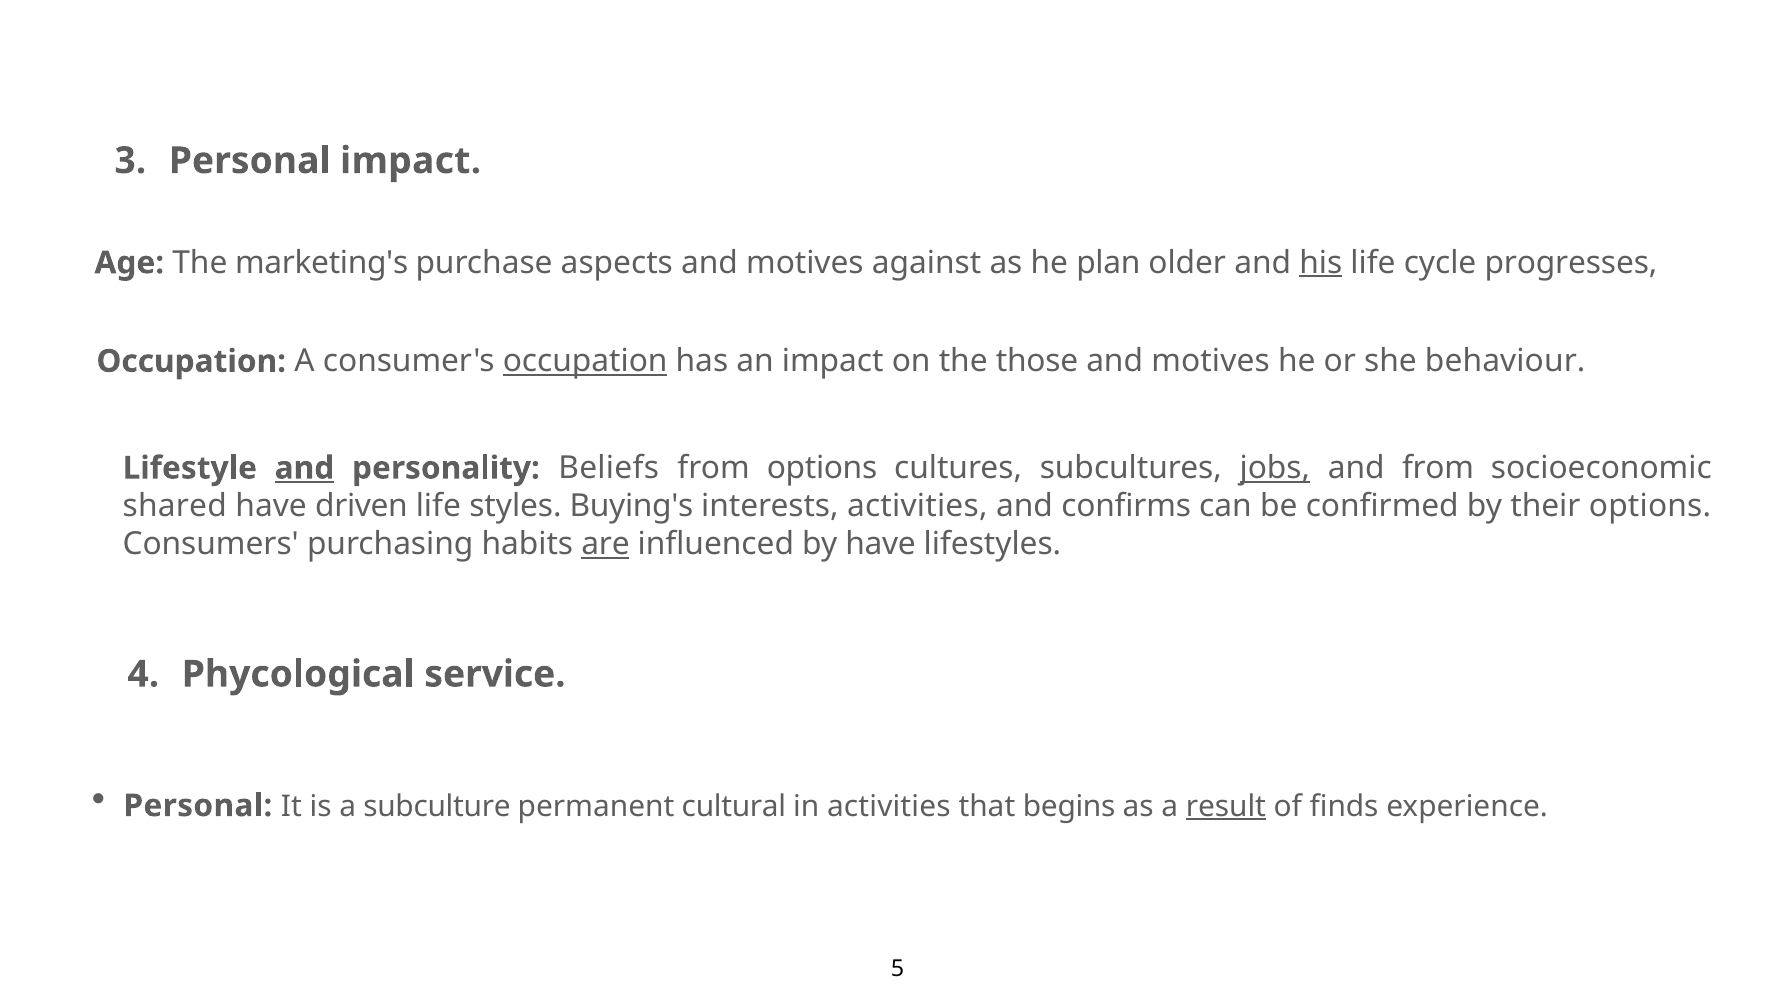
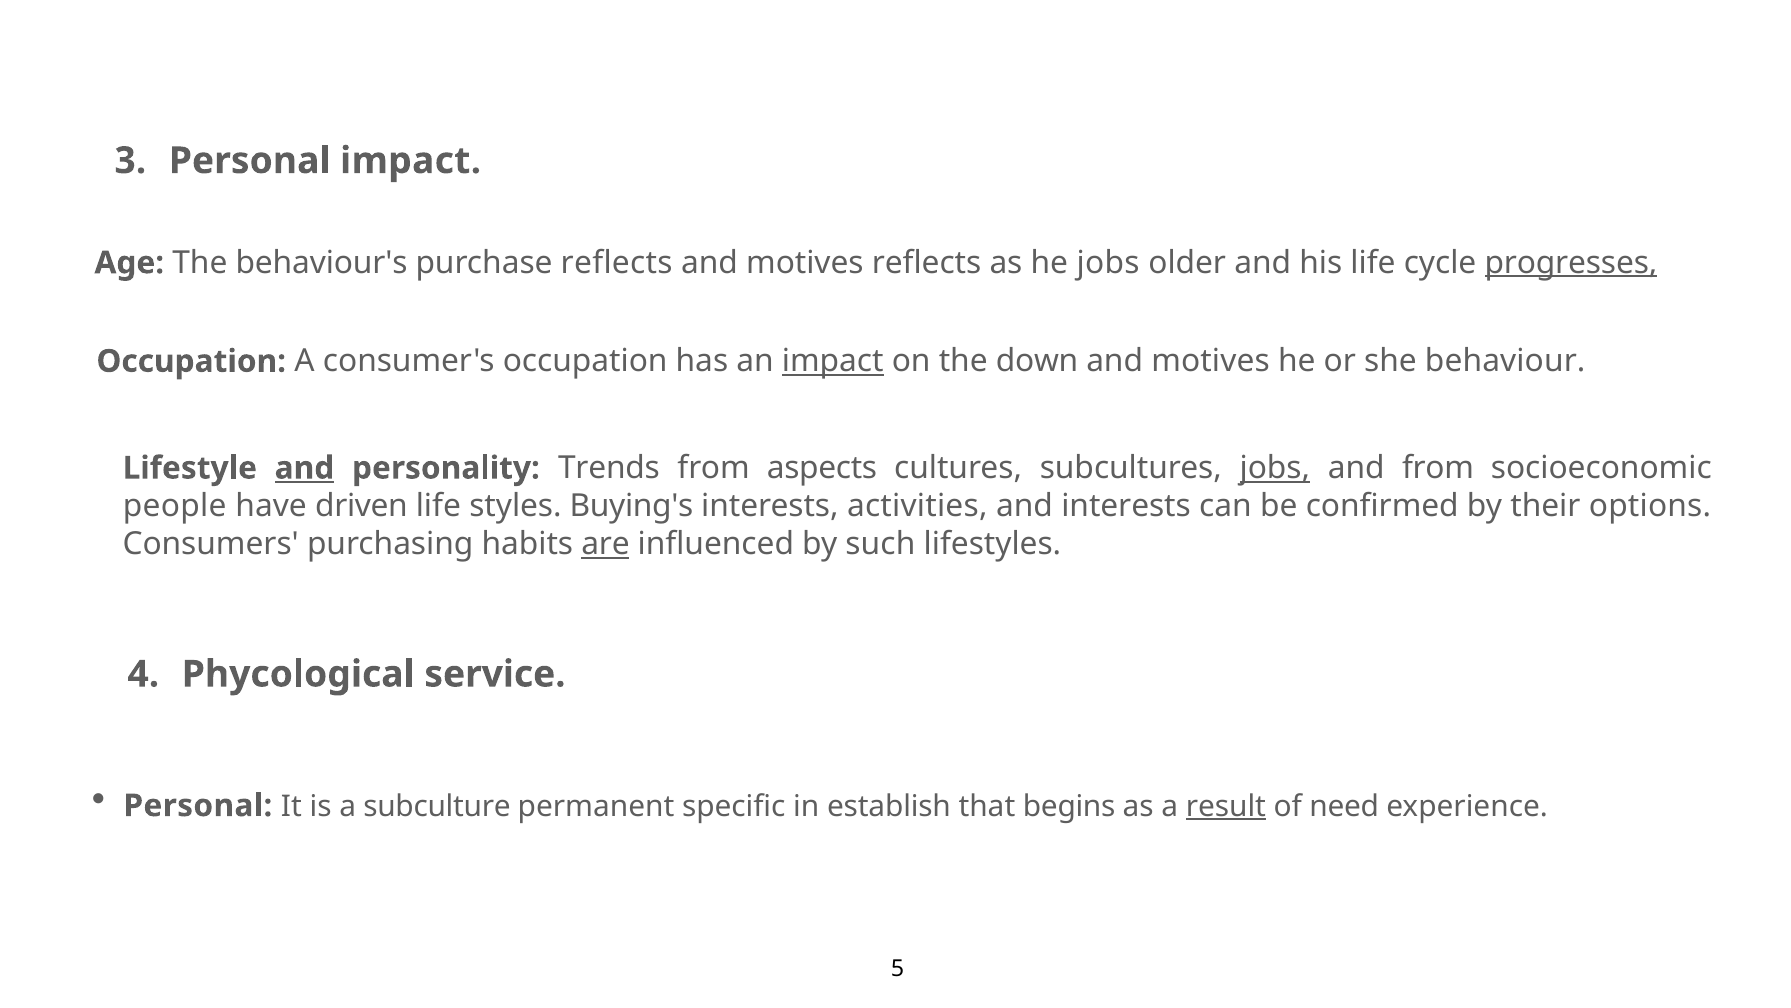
marketing's: marketing's -> behaviour's (322, 263)
purchase aspects: aspects -> reflects (617, 263)
motives against: against -> reflects (927, 263)
he plan: plan -> jobs (1108, 263)
his underline: present -> none (1321, 263)
progresses underline: none -> present (1571, 263)
occupation underline: present -> none (585, 361)
impact underline: none -> present (833, 361)
those: those -> down (1037, 361)
Beliefs: Beliefs -> Trends (609, 468)
from options: options -> aspects (822, 468)
shared: shared -> people (175, 506)
and confirms: confirms -> interests (1126, 506)
by have: have -> such (880, 544)
cultural: cultural -> specific (734, 806)
in activities: activities -> establish (889, 806)
finds: finds -> need (1344, 806)
